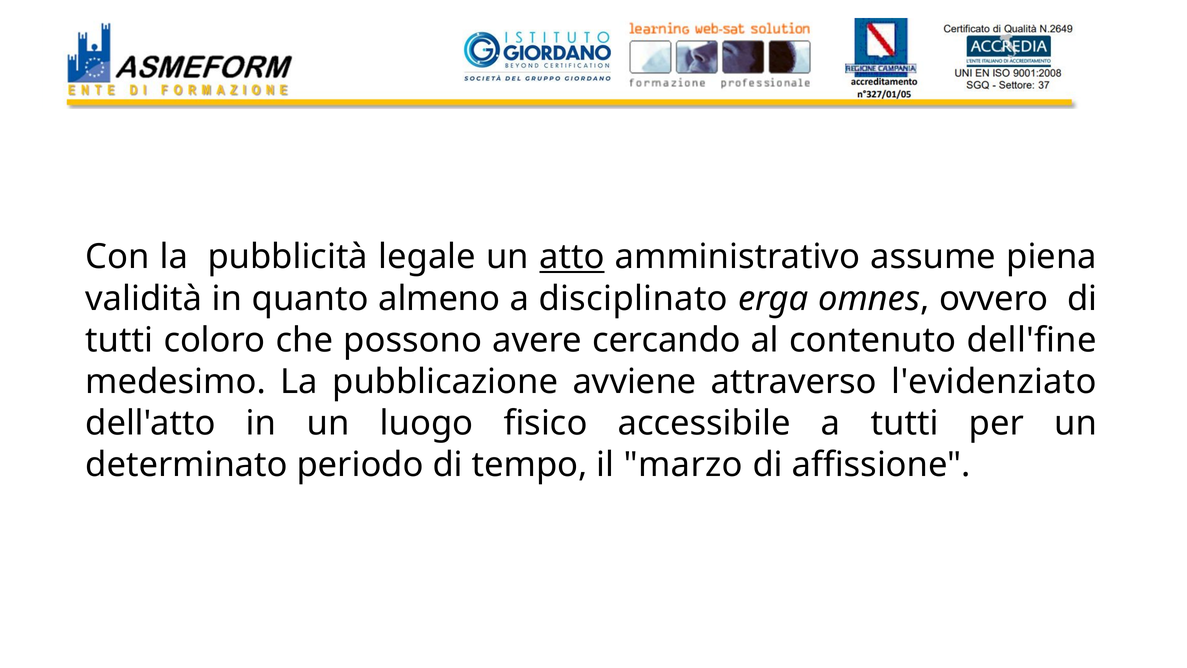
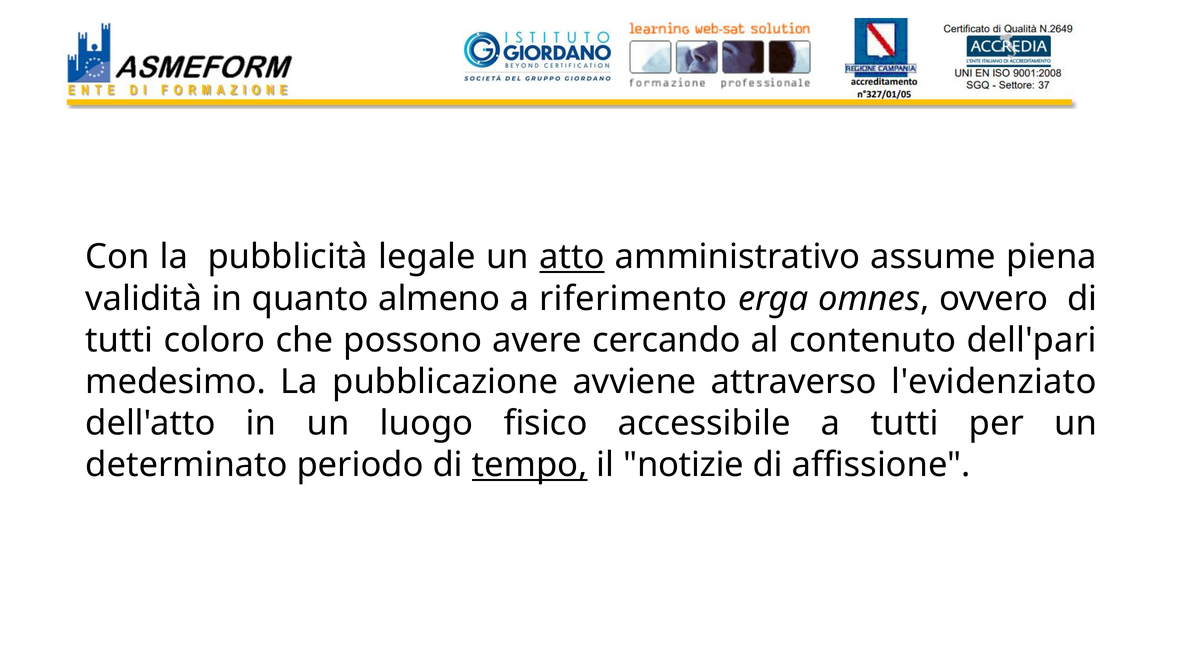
disciplinato: disciplinato -> riferimento (633, 298)
dell'fine: dell'fine -> dell'pari (1032, 340)
tempo underline: none -> present (530, 465)
marzo: marzo -> notizie (684, 465)
